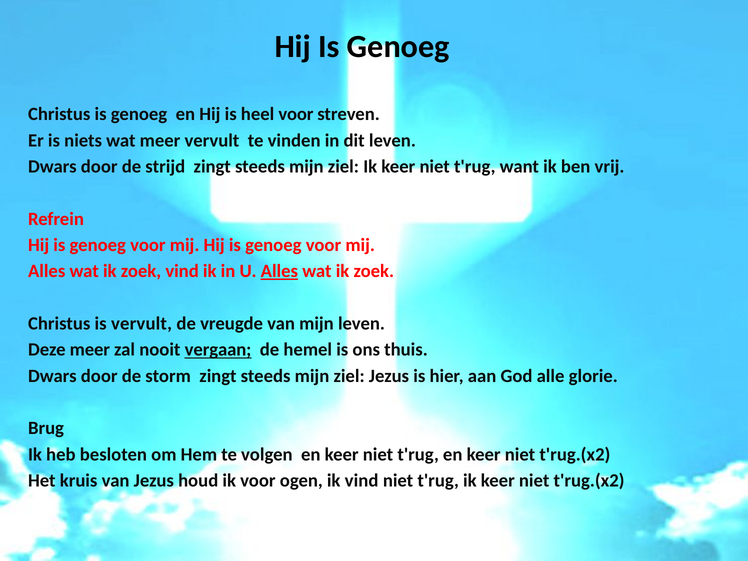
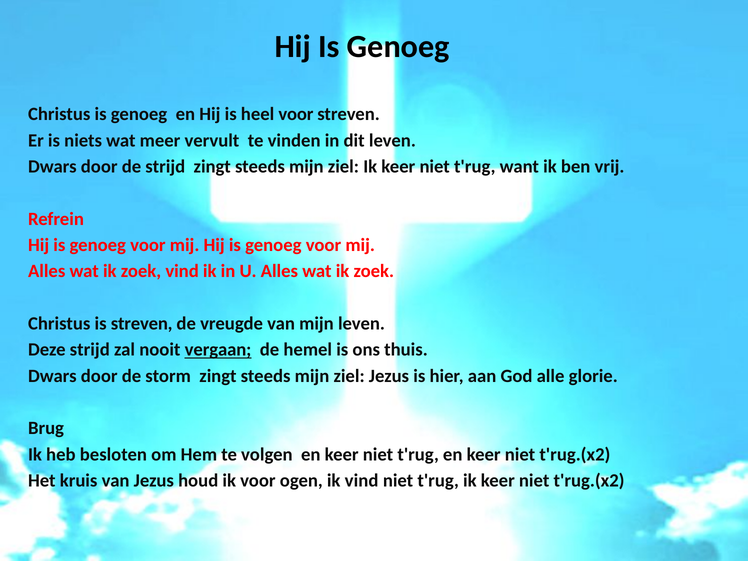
Alles underline: present -> none (279, 271)
is vervult: vervult -> streven (142, 324)
Deze meer: meer -> strijd (90, 350)
